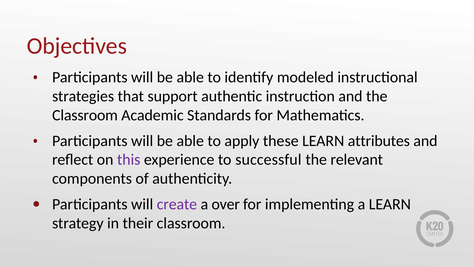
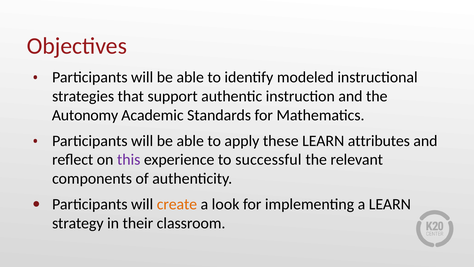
Classroom: Classroom -> Autonomy (85, 115)
create colour: purple -> orange (177, 204)
over: over -> look (226, 204)
